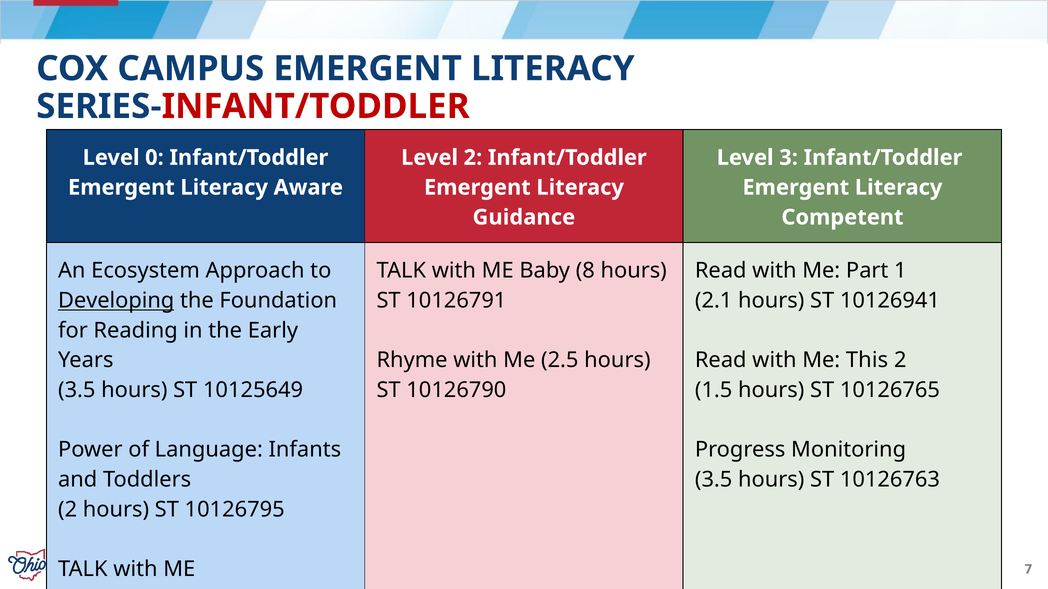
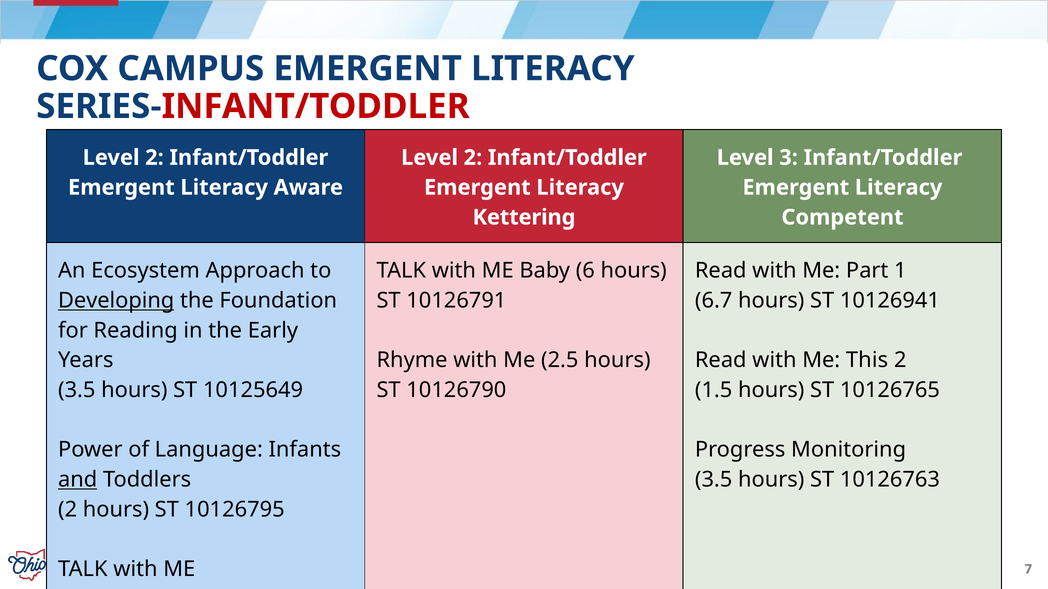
0: 0 -> 2 (154, 158)
Guidance: Guidance -> Kettering (524, 217)
8: 8 -> 6 (585, 271)
2.1: 2.1 -> 6.7 (714, 301)
and underline: none -> present (78, 480)
